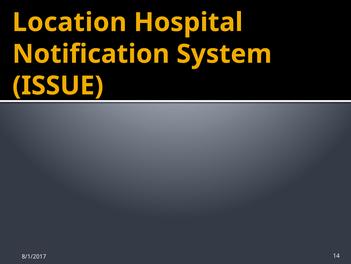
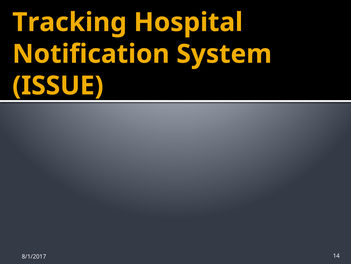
Location: Location -> Tracking (70, 22)
